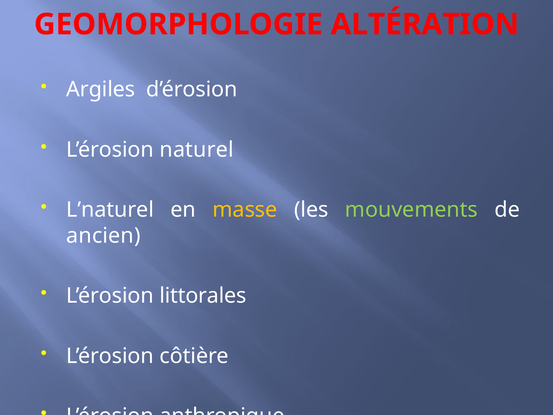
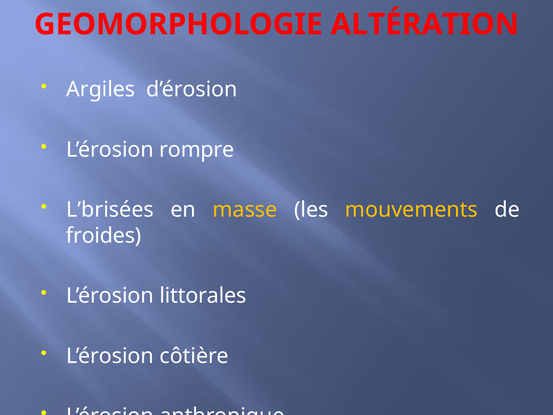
naturel: naturel -> rompre (197, 150)
L’naturel: L’naturel -> L’brisées (110, 210)
mouvements colour: light green -> yellow (411, 210)
ancien: ancien -> froides (104, 235)
